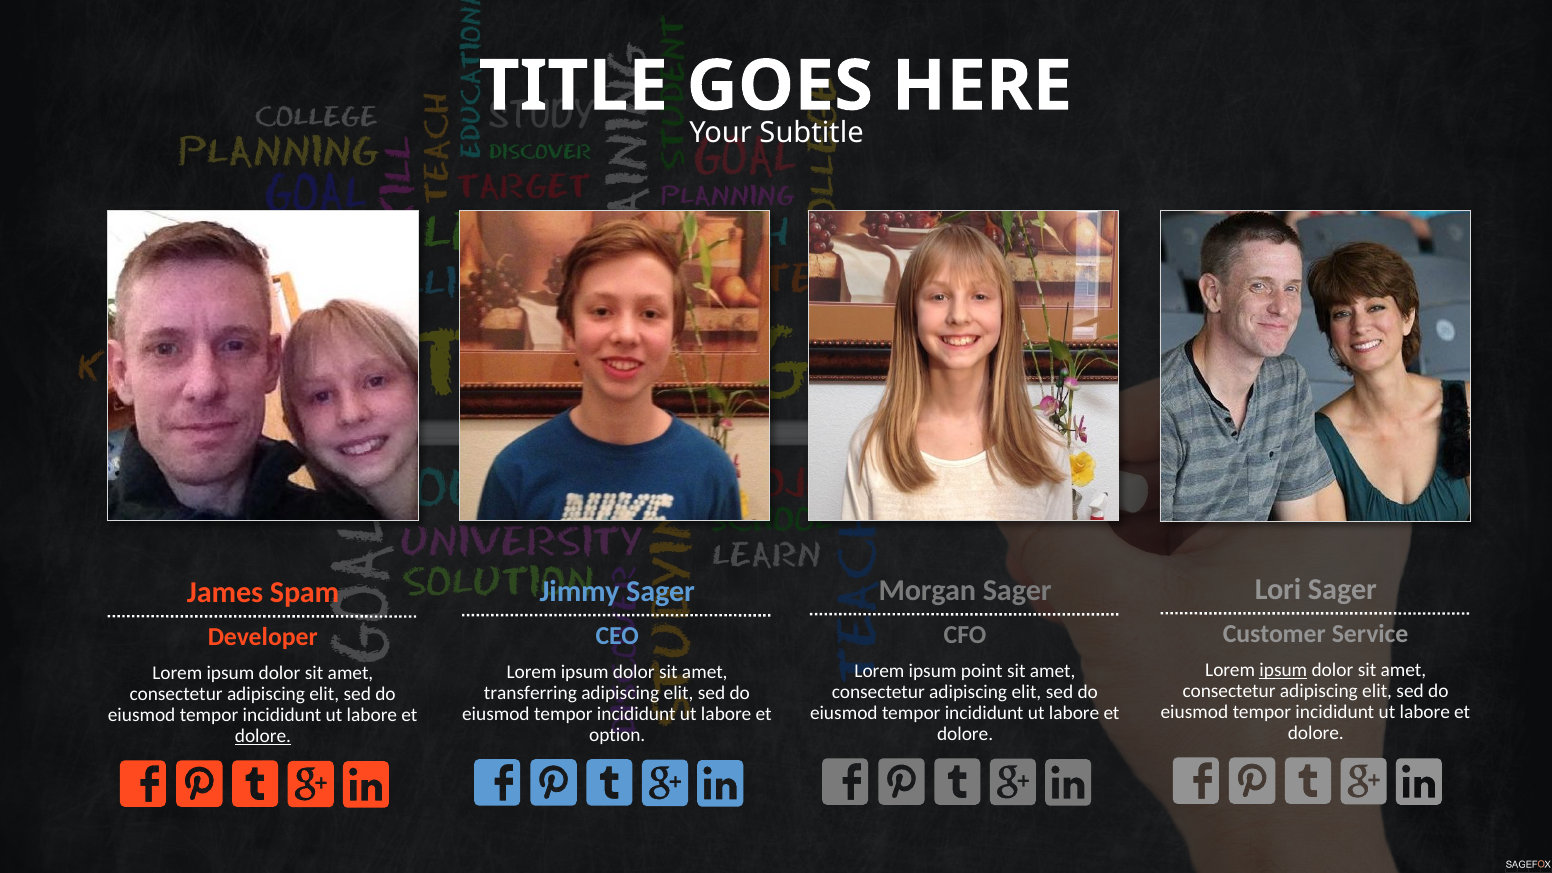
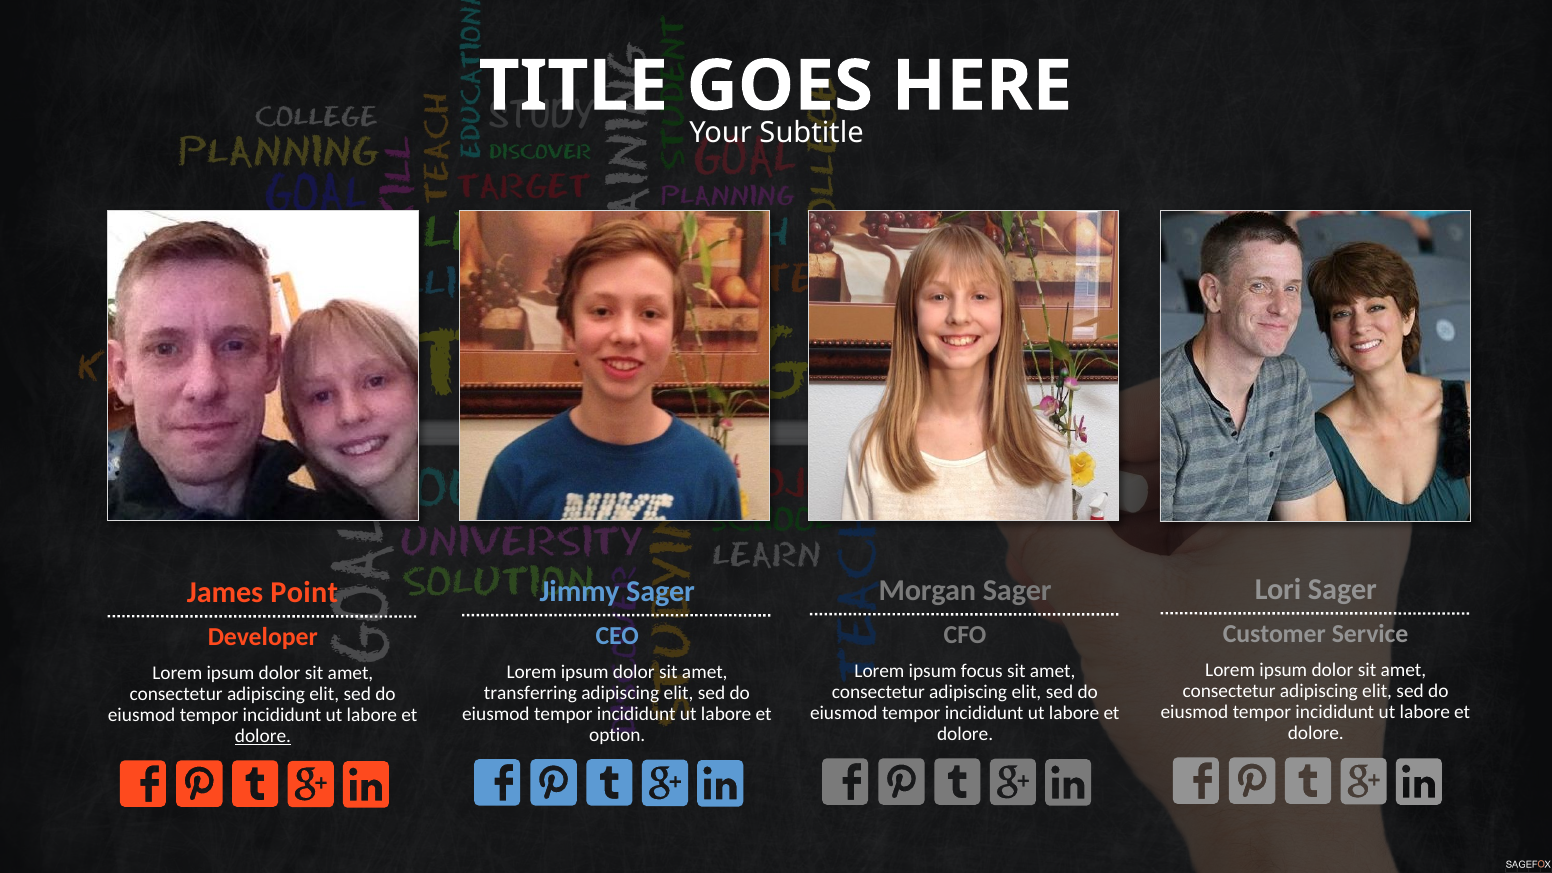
Spam: Spam -> Point (304, 592)
ipsum underline: present -> none (1283, 670)
point: point -> focus (982, 671)
